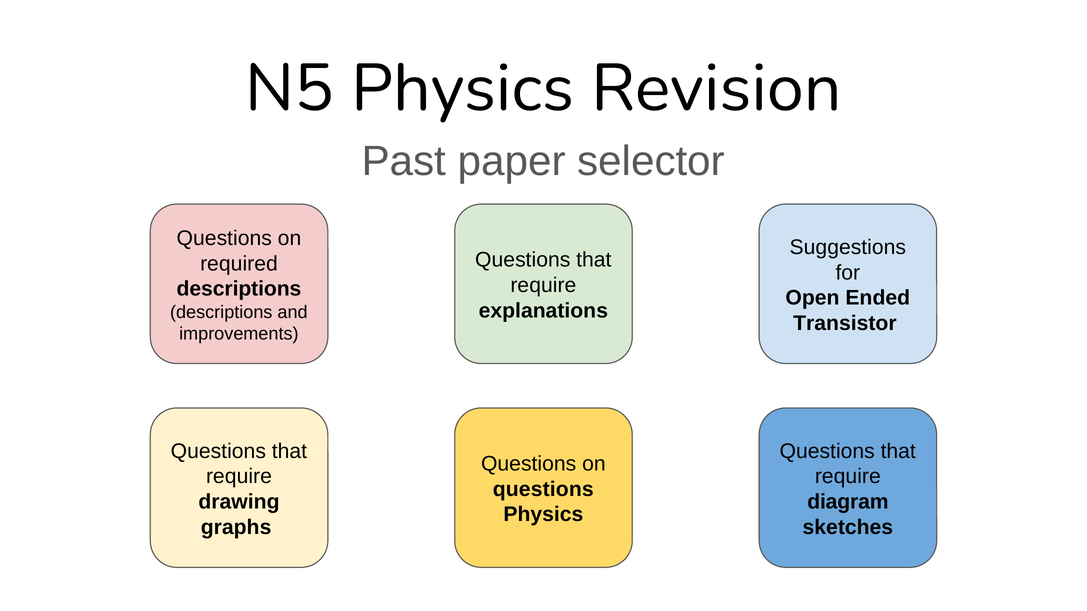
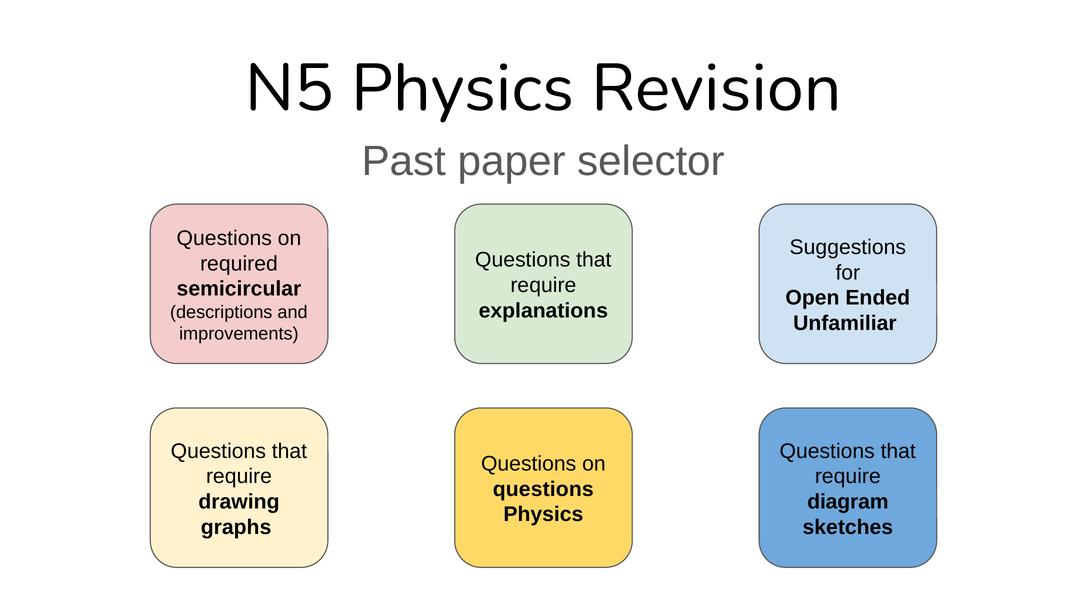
descriptions: descriptions -> semicircular (239, 289)
Transistor: Transistor -> Unfamiliar (845, 324)
